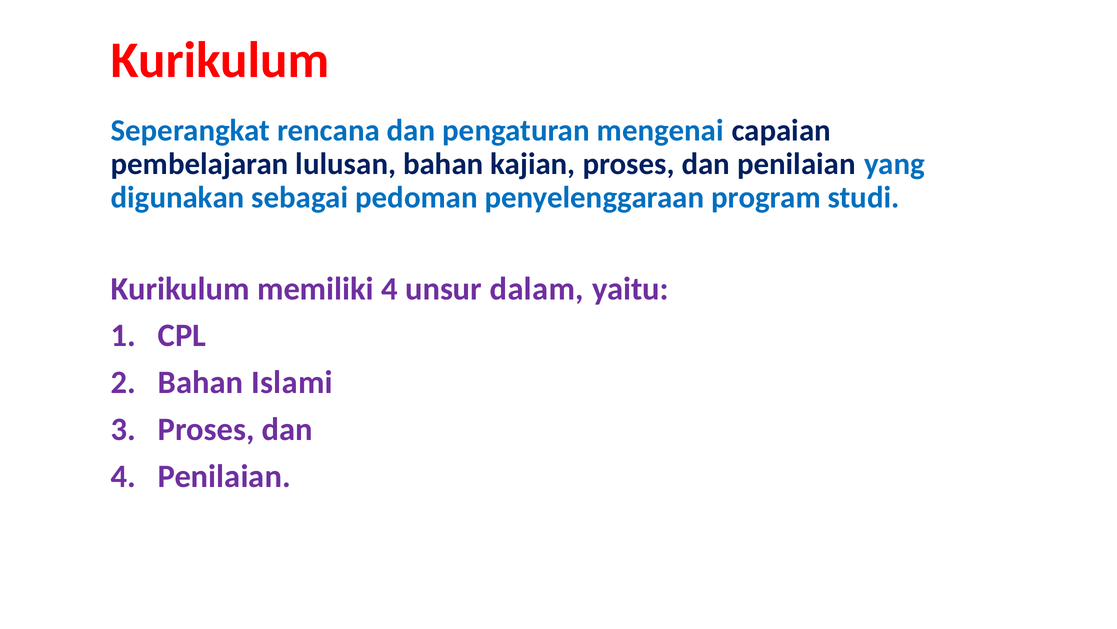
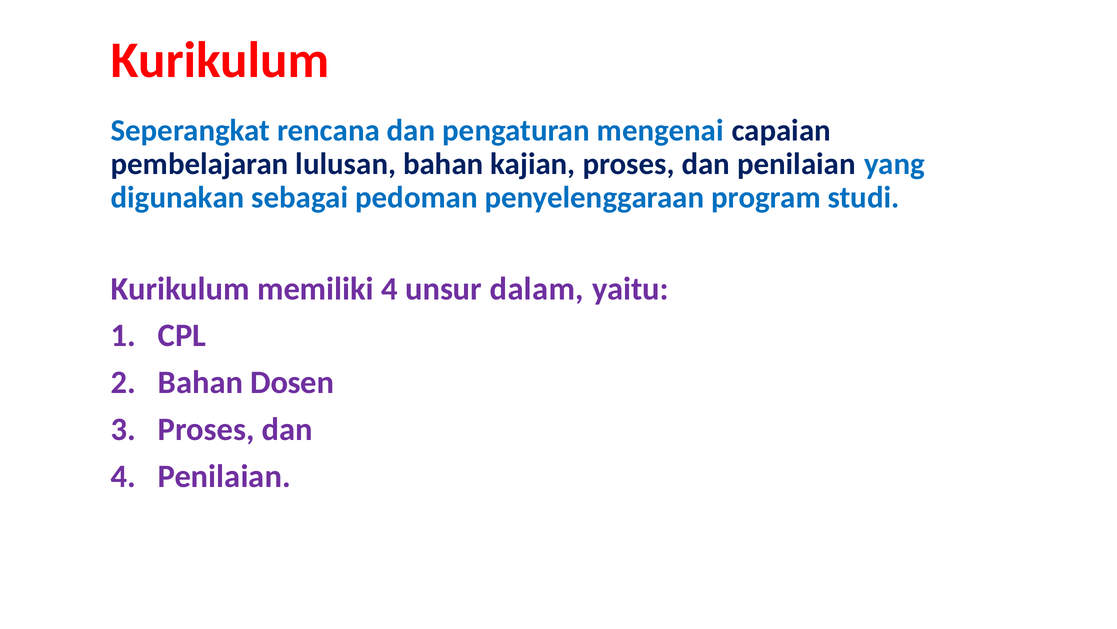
Islami: Islami -> Dosen (292, 382)
